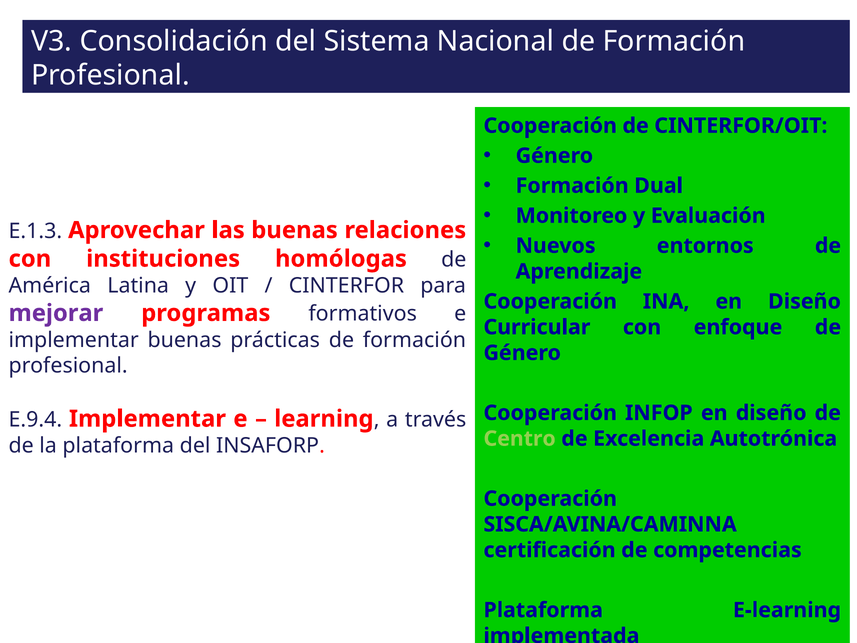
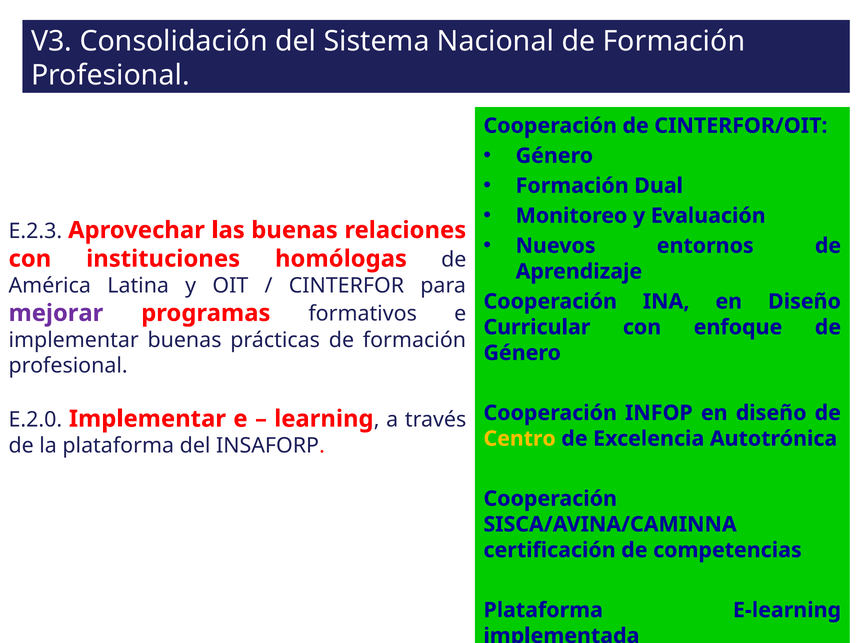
E.1.3: E.1.3 -> E.2.3 (35, 231)
E.9.4: E.9.4 -> E.2.0 (35, 420)
Centro colour: light green -> yellow (520, 439)
